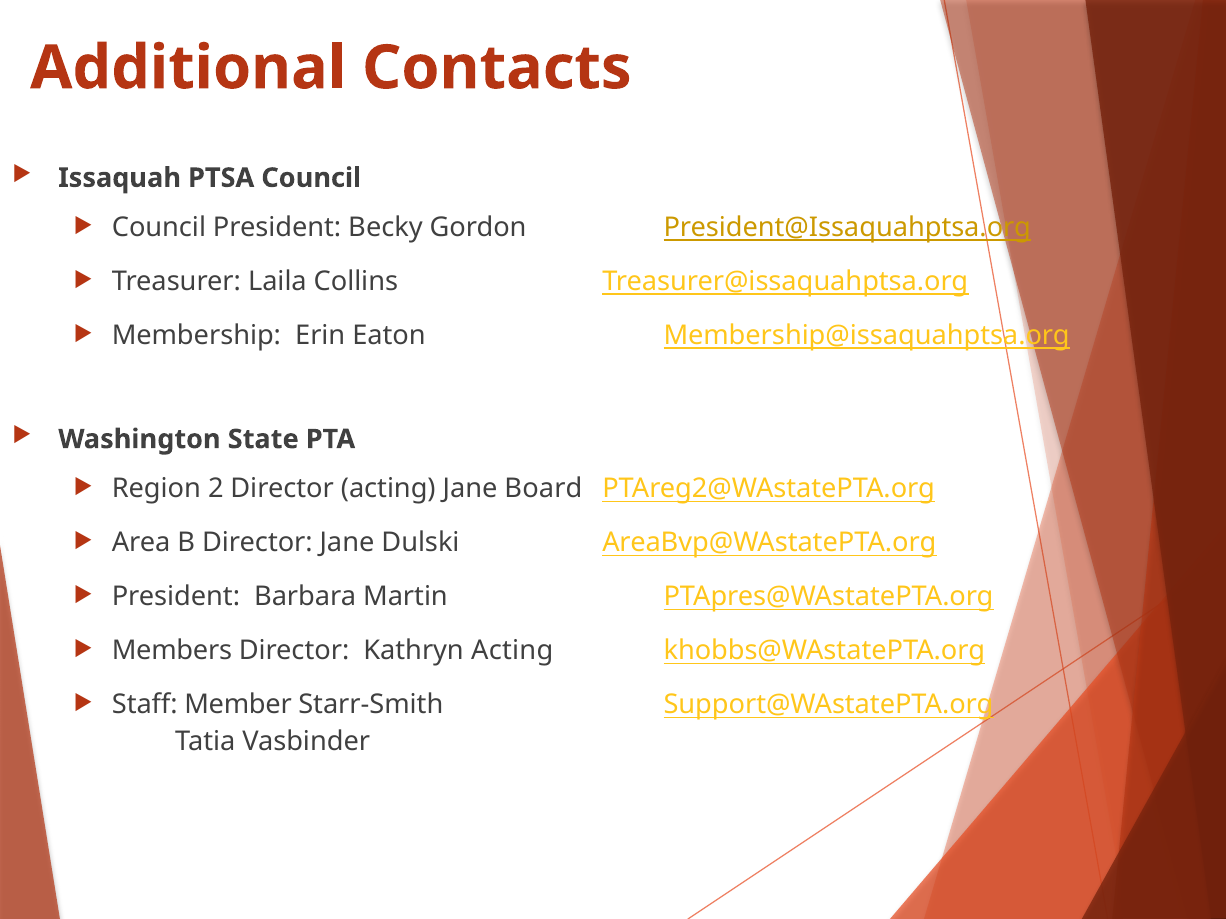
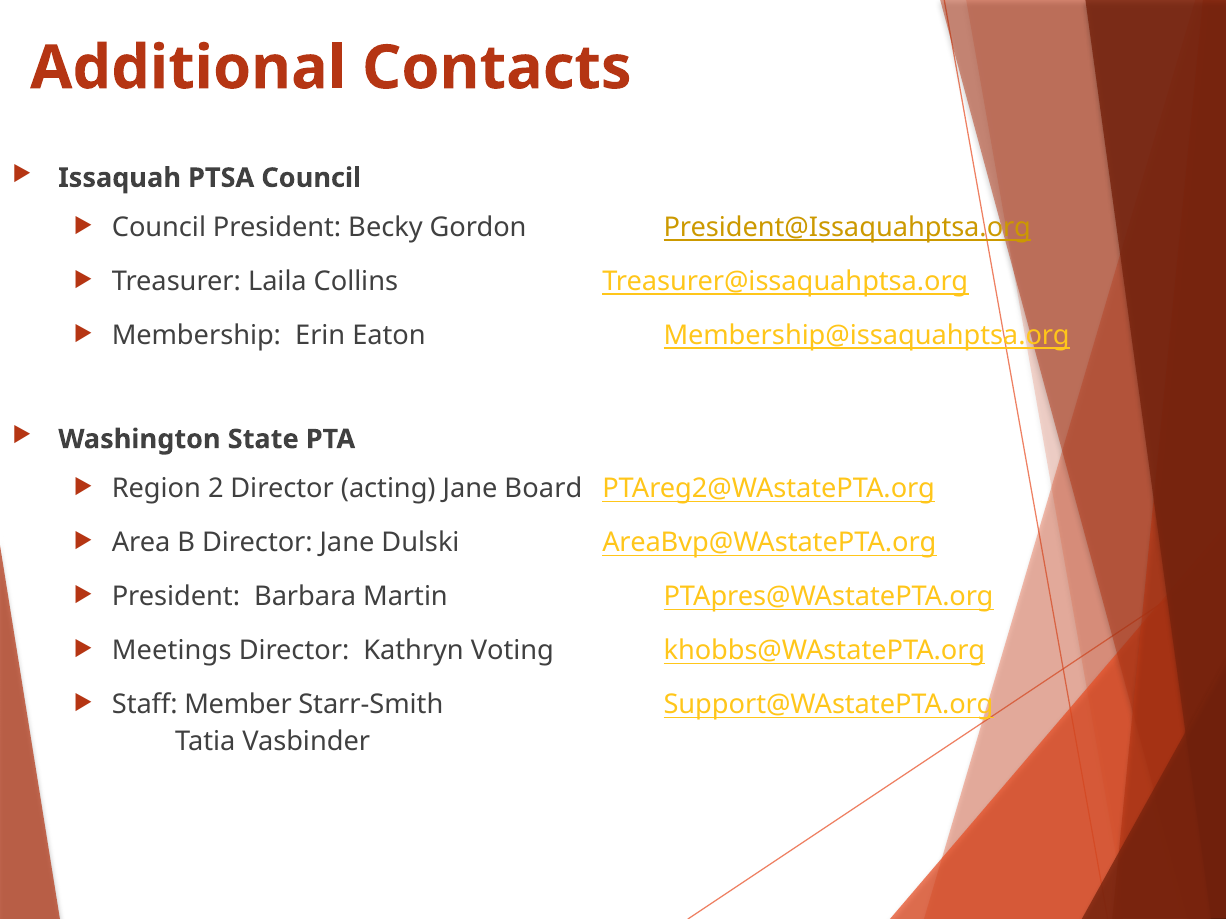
Members: Members -> Meetings (172, 651)
Kathryn Acting: Acting -> Voting (512, 651)
